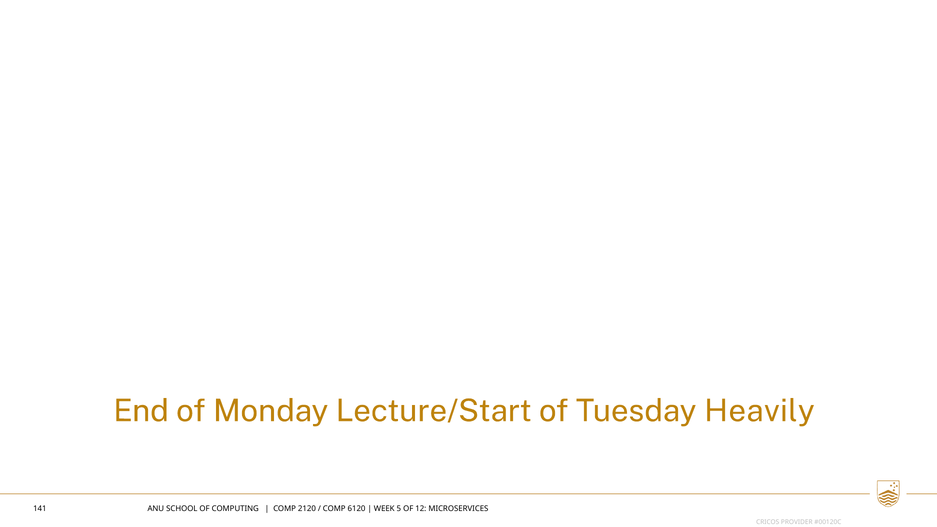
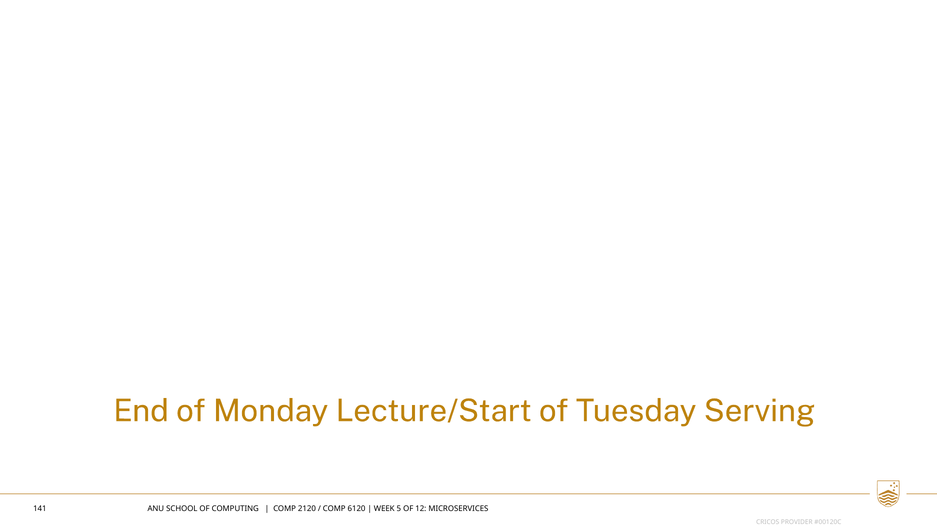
Heavily: Heavily -> Serving (760, 411)
